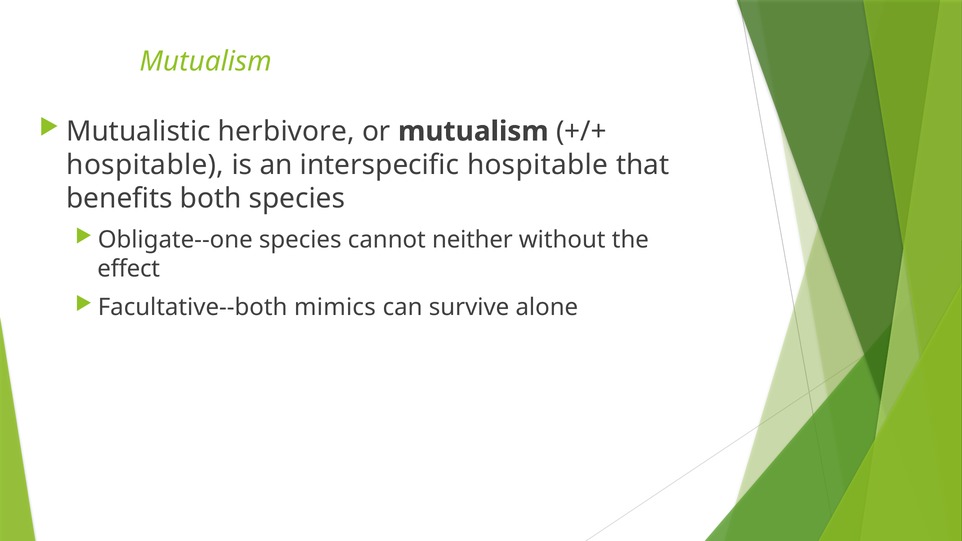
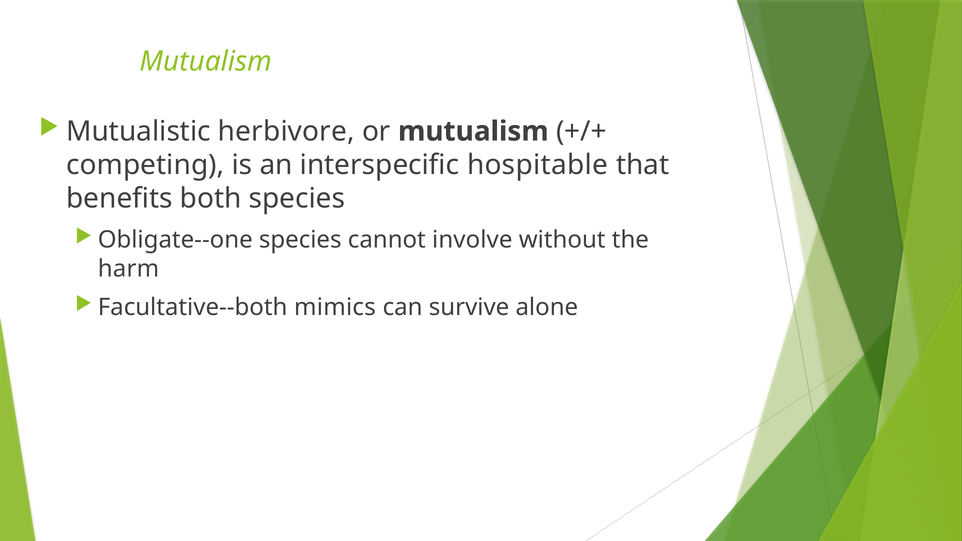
hospitable: hospitable -> competing (145, 165)
neither: neither -> involve (472, 240)
effect: effect -> harm (128, 269)
